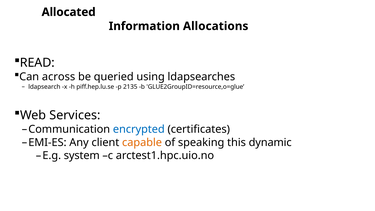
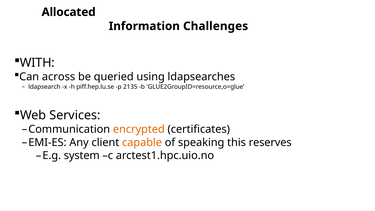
Allocations: Allocations -> Challenges (216, 26)
READ: READ -> WITH (37, 63)
encrypted colour: blue -> orange (139, 129)
dynamic: dynamic -> reserves (270, 142)
